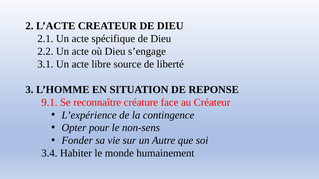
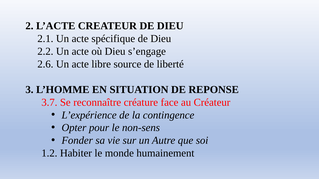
3.1: 3.1 -> 2.6 (45, 64)
9.1: 9.1 -> 3.7 (49, 103)
3.4: 3.4 -> 1.2 (49, 154)
